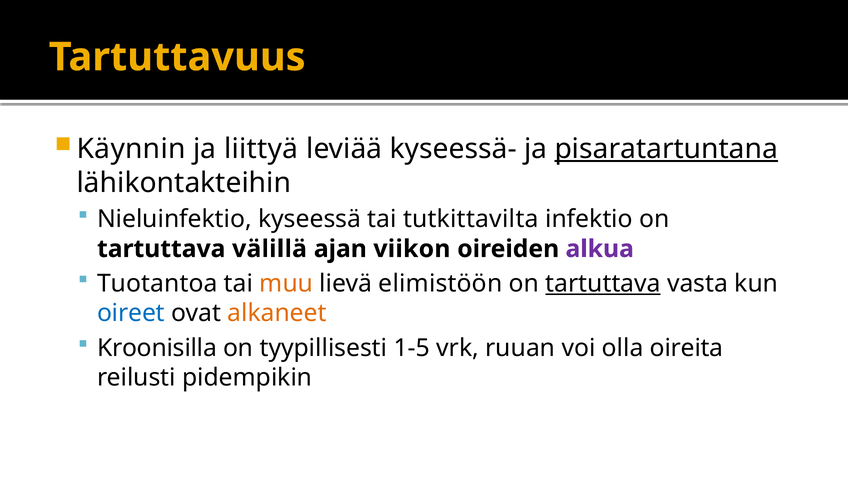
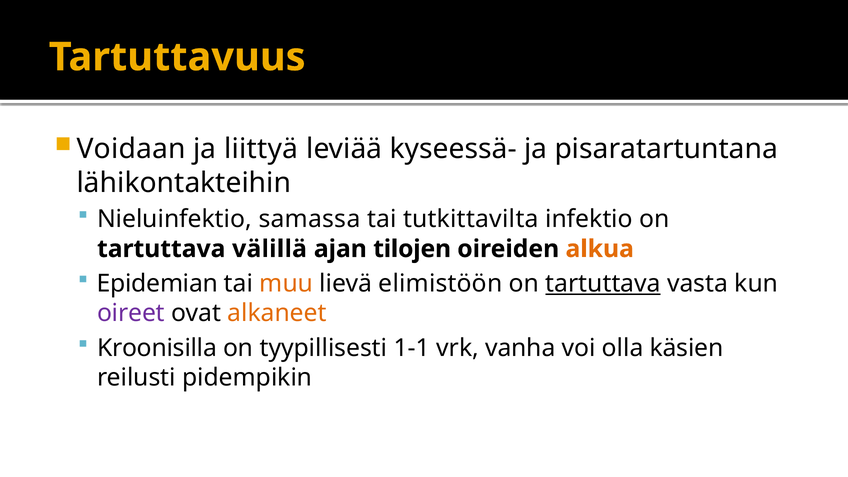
Käynnin: Käynnin -> Voidaan (131, 149)
pisaratartuntana underline: present -> none (666, 149)
kyseessä: kyseessä -> samassa (310, 219)
viikon: viikon -> tilojen (412, 249)
alkua colour: purple -> orange (600, 249)
Tuotantoa: Tuotantoa -> Epidemian (157, 284)
oireet colour: blue -> purple (131, 313)
1-5: 1-5 -> 1-1 (412, 348)
ruuan: ruuan -> vanha (520, 348)
oireita: oireita -> käsien (687, 348)
